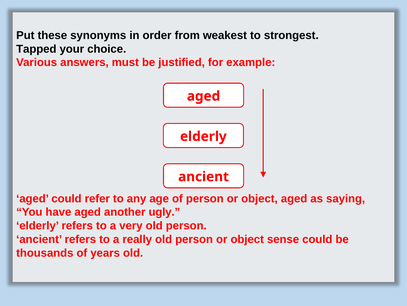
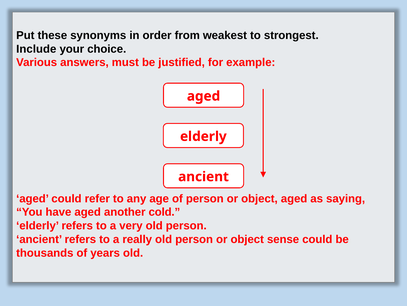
Tapped: Tapped -> Include (36, 49)
ugly: ugly -> cold (164, 212)
